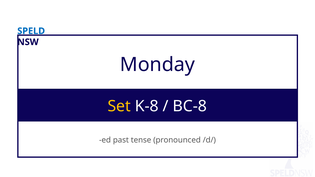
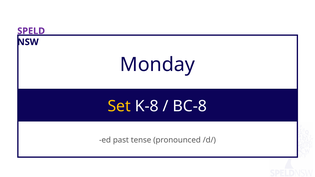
SPELD colour: blue -> purple (31, 31)
